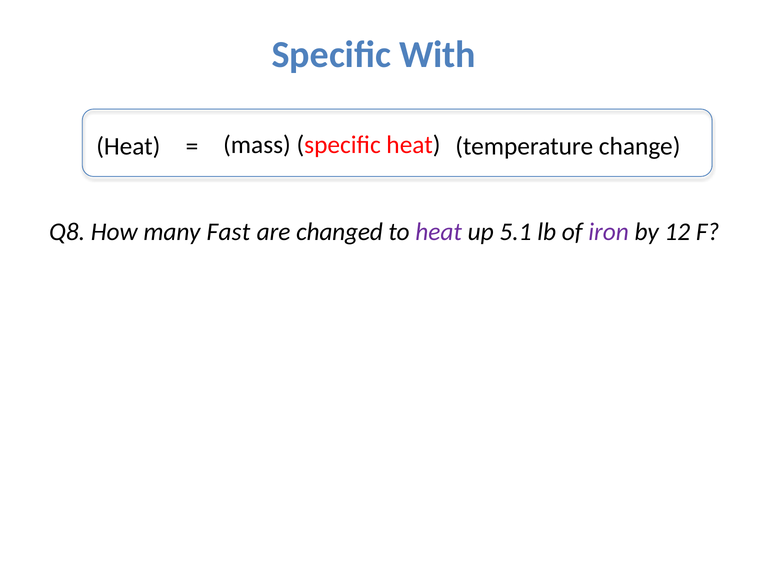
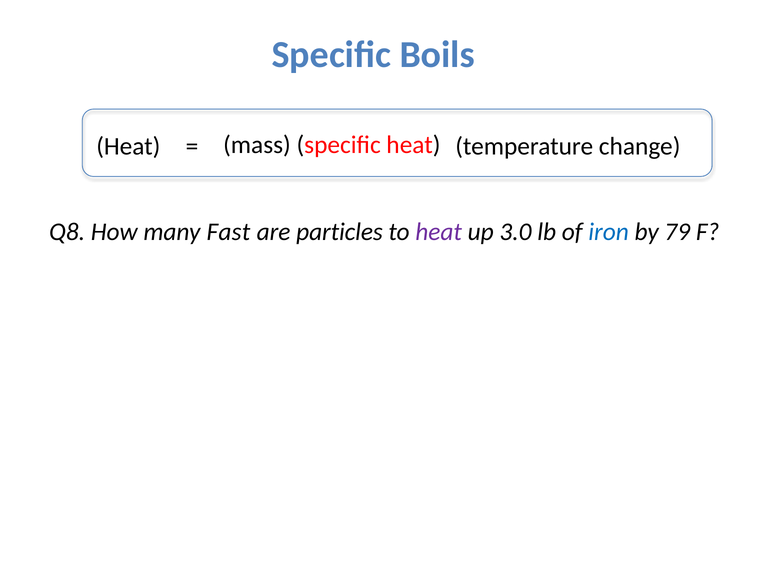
With: With -> Boils (437, 54)
changed: changed -> particles (339, 232)
5.1: 5.1 -> 3.0 (515, 232)
iron colour: purple -> blue (609, 232)
12: 12 -> 79 (677, 232)
